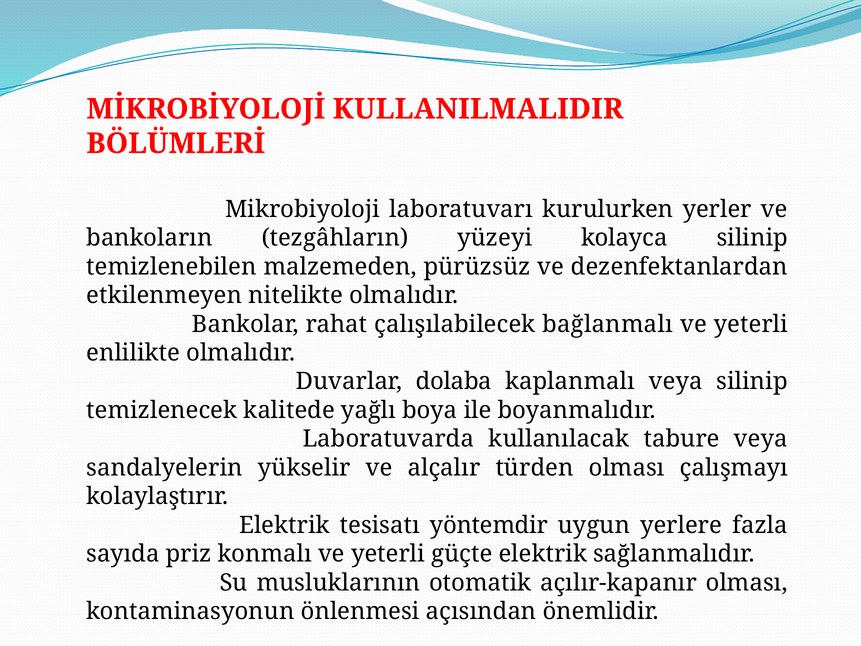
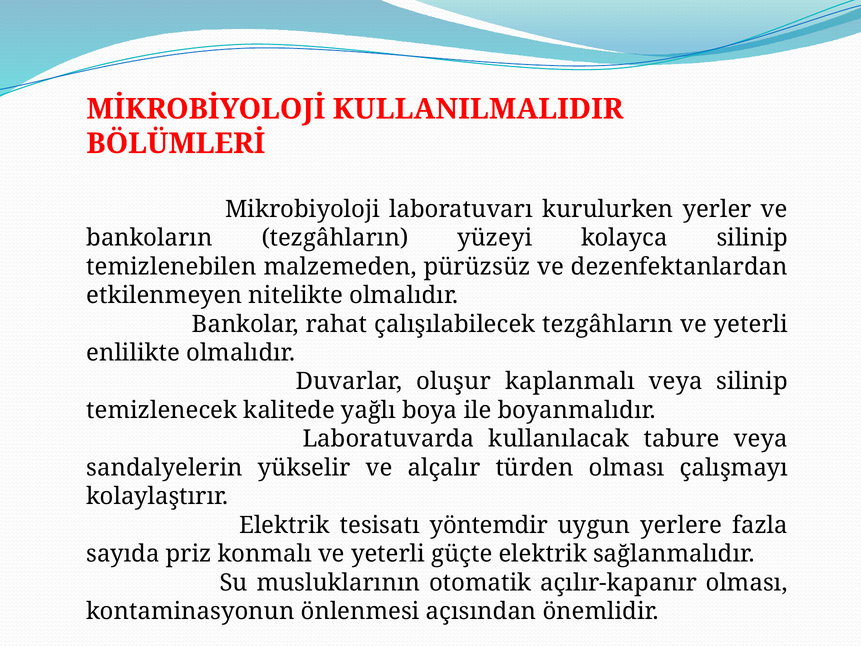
çalışılabilecek bağlanmalı: bağlanmalı -> tezgâhların (608, 324)
dolaba: dolaba -> oluşur (454, 381)
